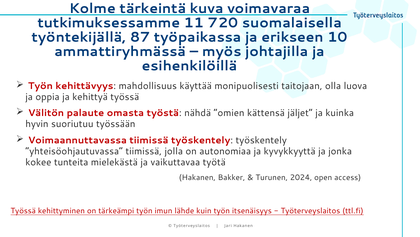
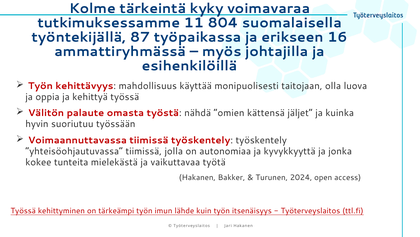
kuva: kuva -> kyky (207, 8)
720: 720 -> 804 (223, 23)
10: 10 -> 16 (337, 37)
